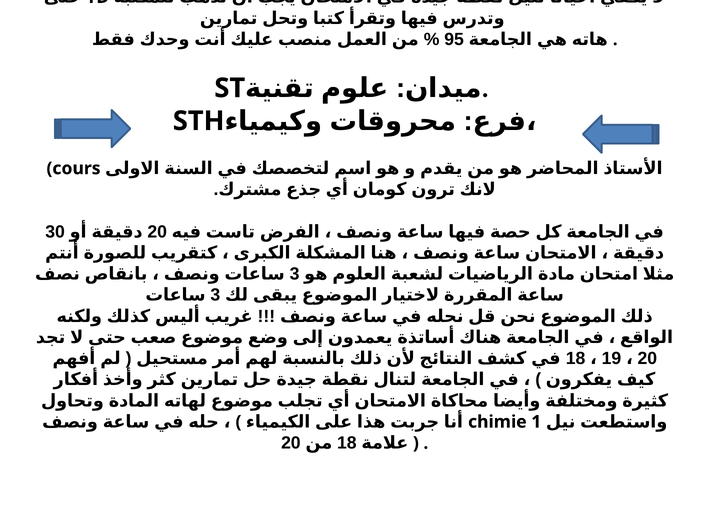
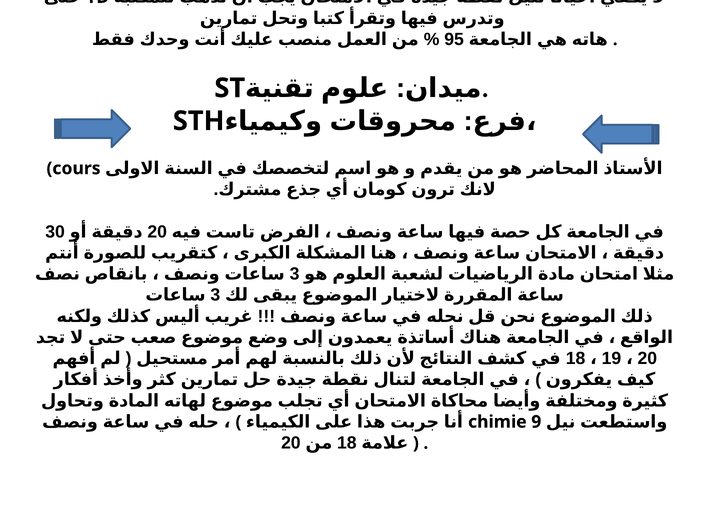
1: 1 -> 9 (536, 422)
